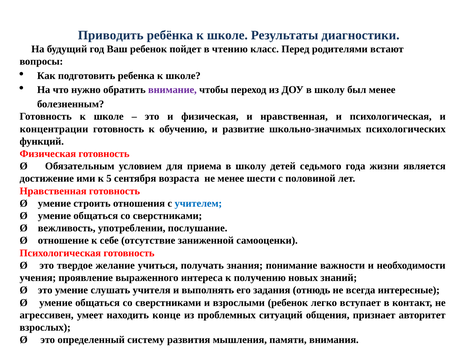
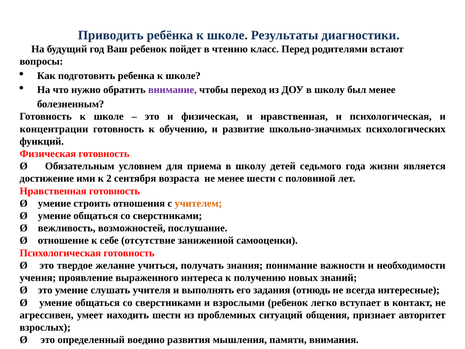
5: 5 -> 2 (109, 178)
учителем colour: blue -> orange (198, 203)
употреблении: употреблении -> возможностей (132, 228)
находить конце: конце -> шести (167, 315)
систему: систему -> воедино (146, 340)
